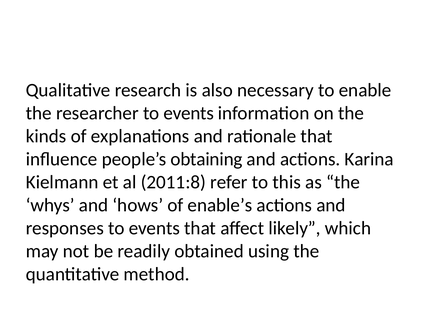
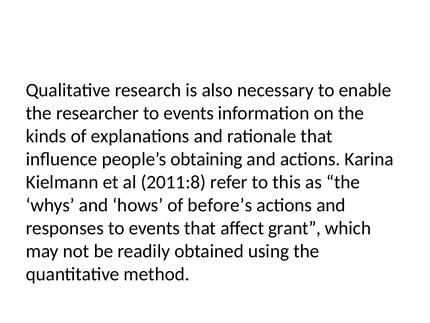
enable’s: enable’s -> before’s (220, 205)
likely: likely -> grant (295, 228)
